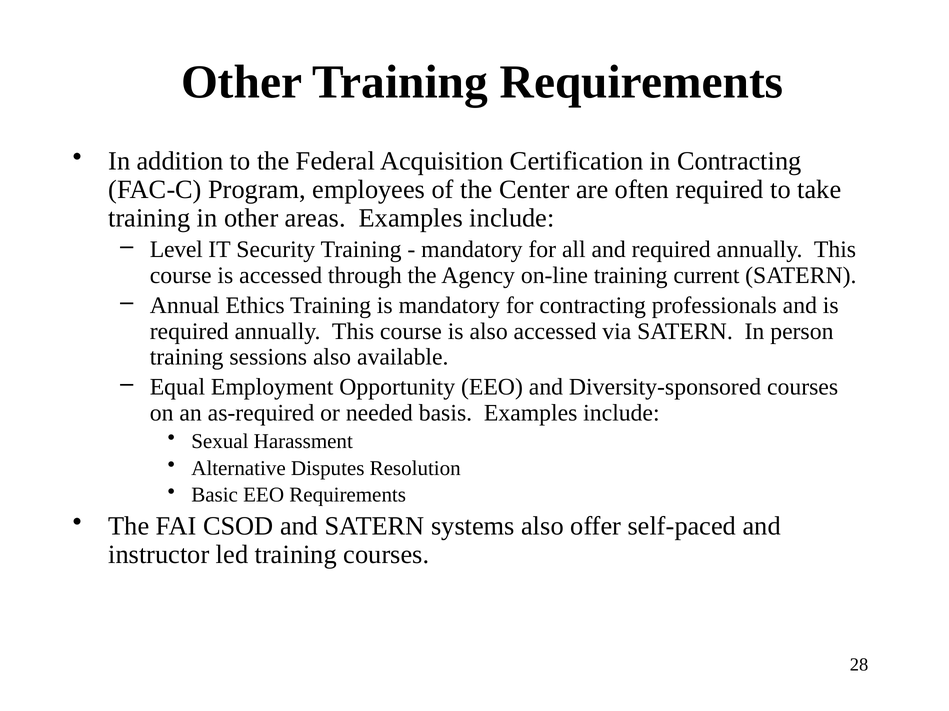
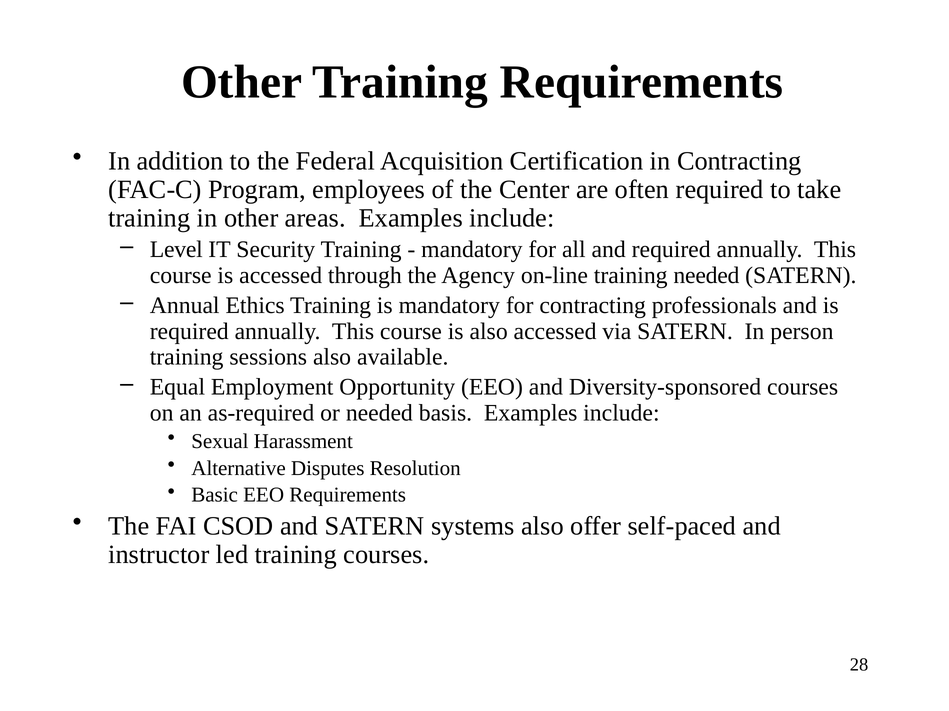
training current: current -> needed (706, 276)
